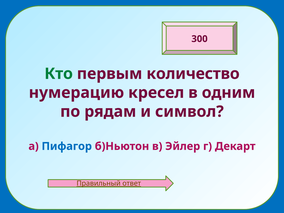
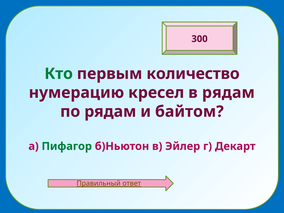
в одним: одним -> рядам (228, 93)
символ: символ -> байтом (189, 112)
Пифагор colour: blue -> green (67, 146)
